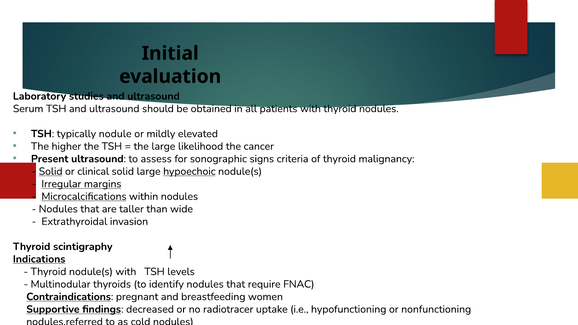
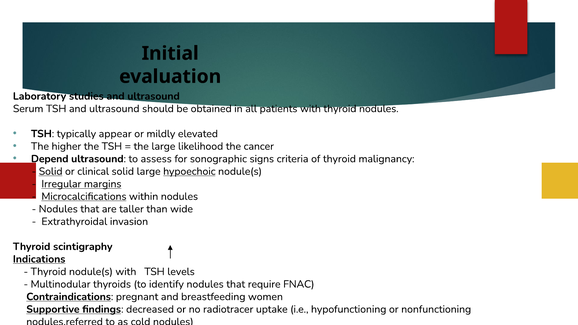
nodule: nodule -> appear (115, 134)
Present: Present -> Depend (50, 159)
